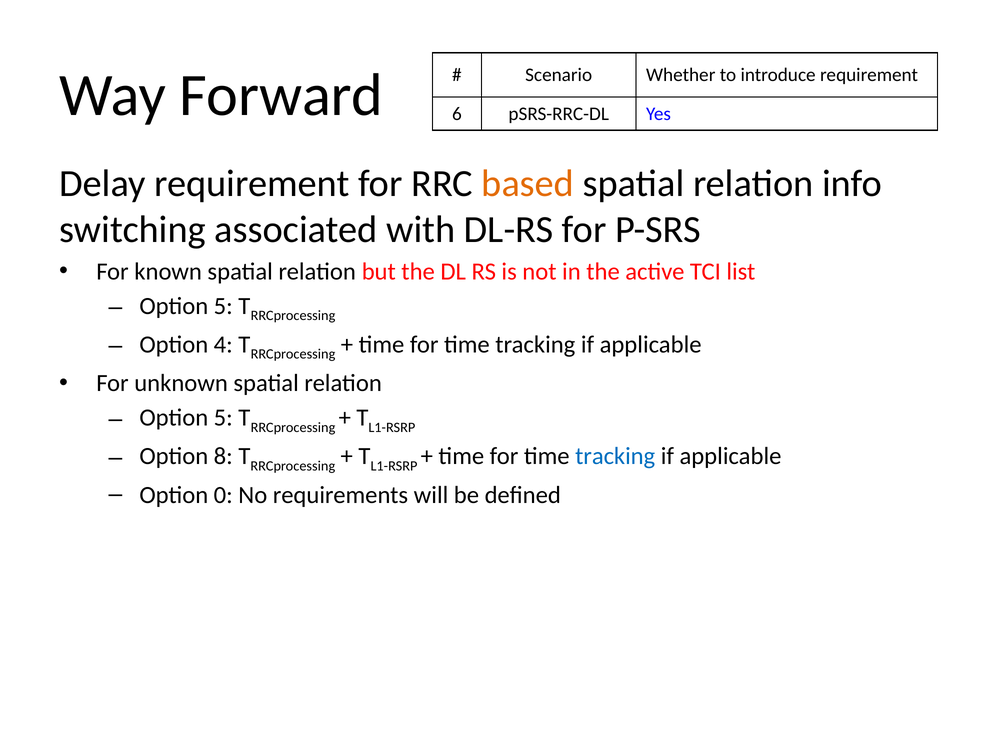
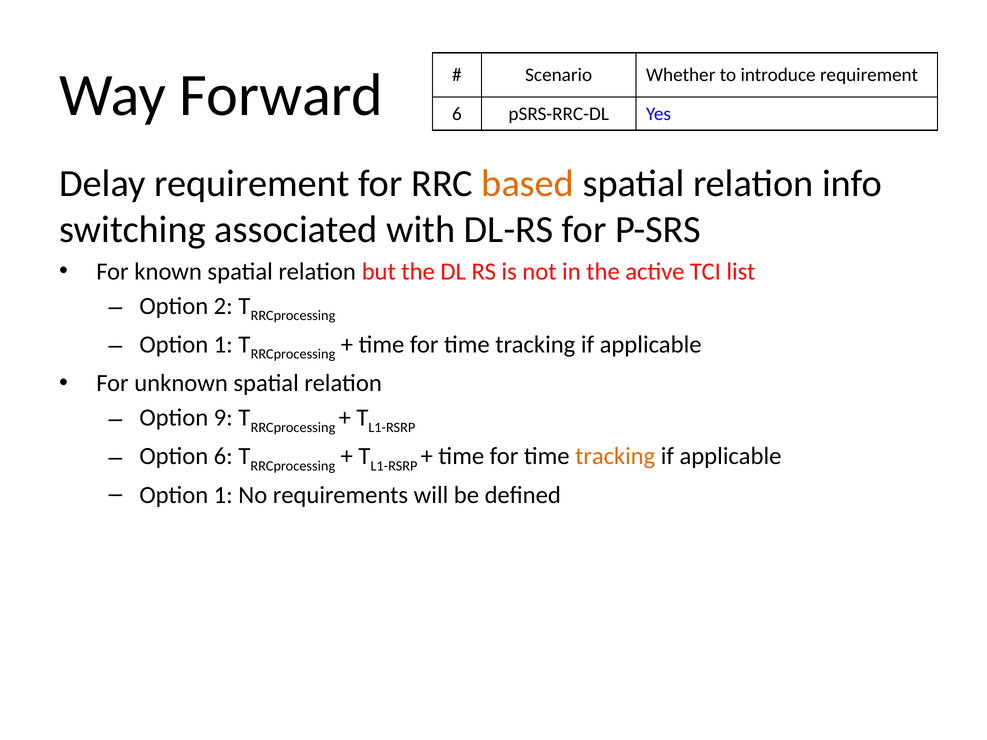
5: 5 -> 2 (223, 306)
4: 4 -> 1 (223, 345)
5: 5 -> 9 (223, 418)
Option 8: 8 -> 6 (223, 456)
tracking colour: blue -> orange (615, 456)
0: 0 -> 1 (223, 495)
